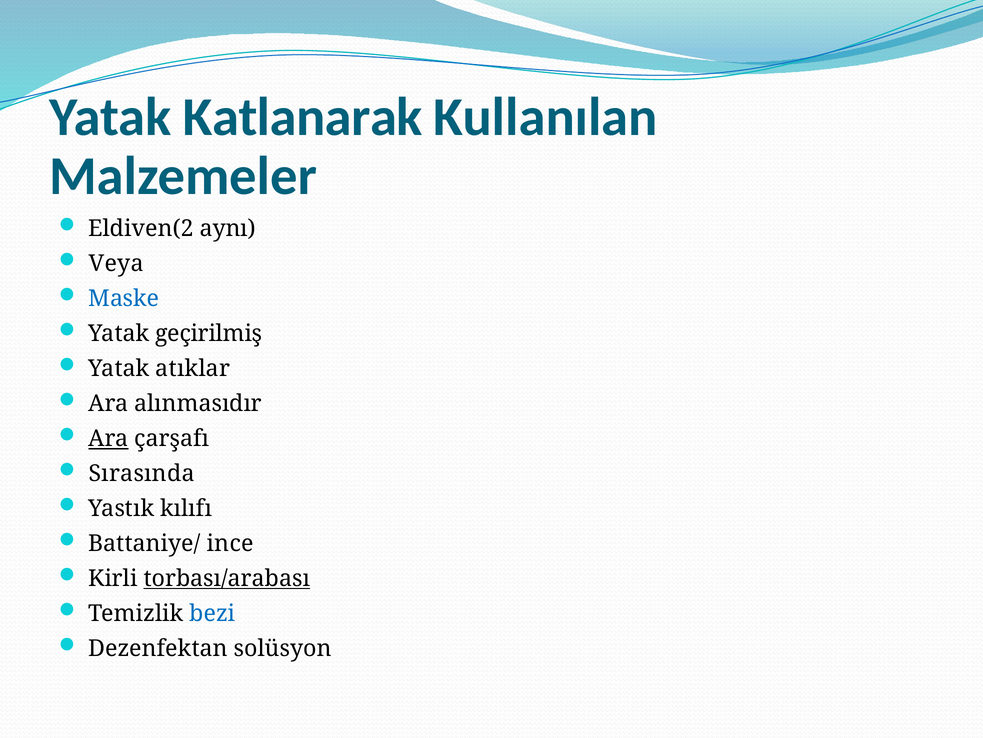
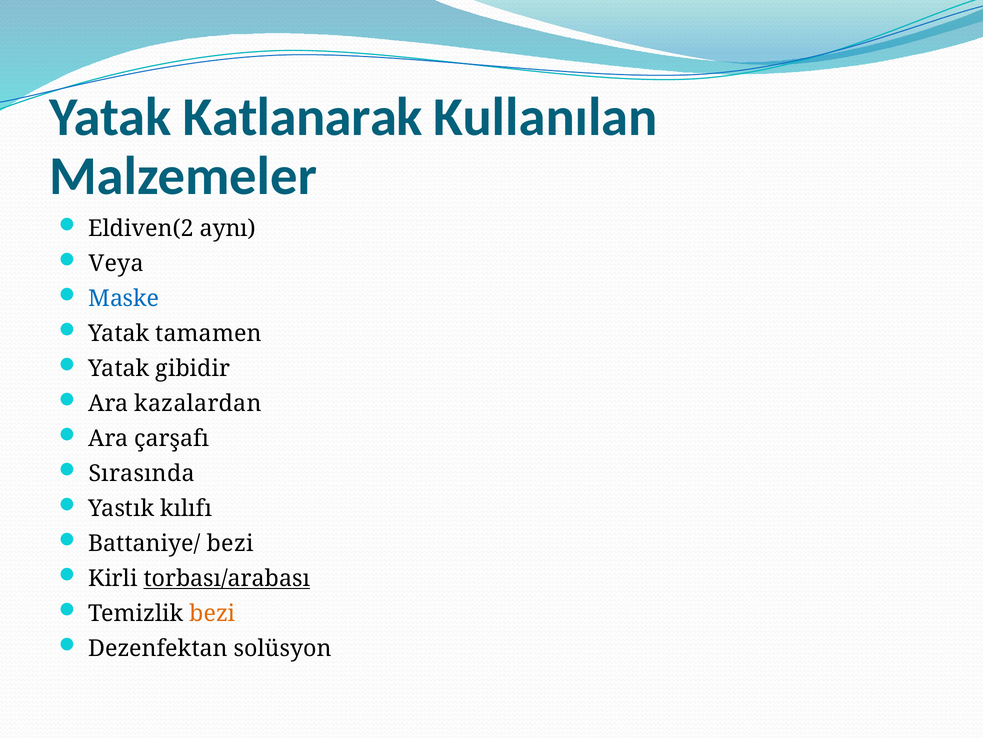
geçirilmiş: geçirilmiş -> tamamen (209, 333)
atıklar: atıklar -> gibidir (193, 368)
alınmasıdır: alınmasıdır -> kazalardan (198, 403)
Ara underline: present -> none (108, 438)
Battaniye/ ince: ince -> bezi (230, 543)
bezi colour: blue -> orange (212, 613)
